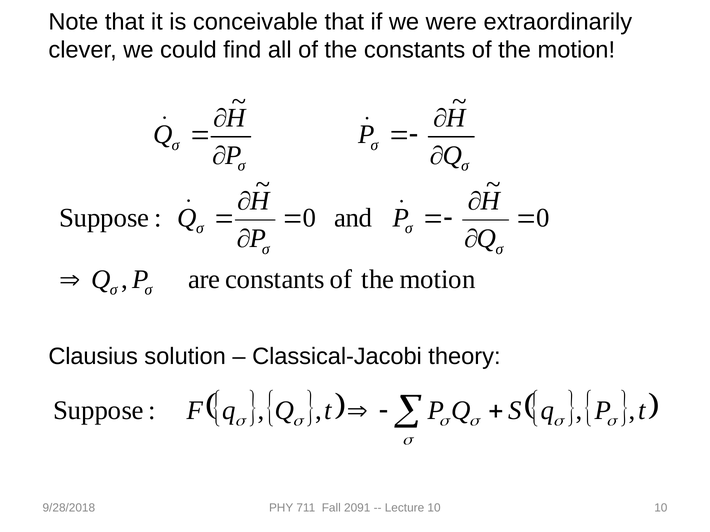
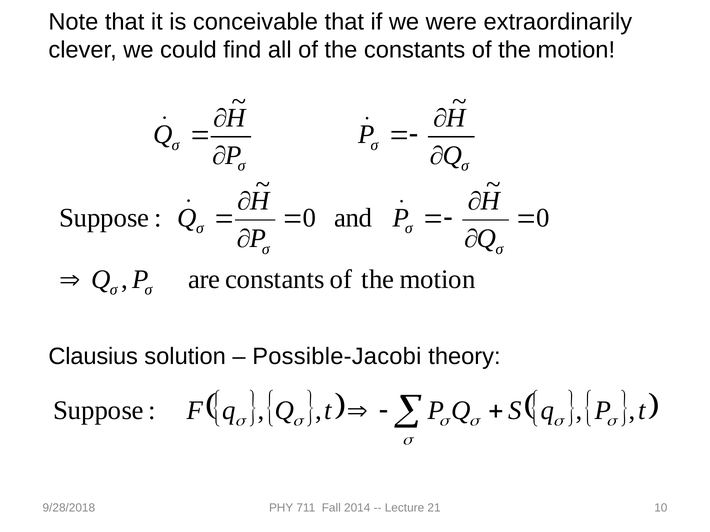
Classical-Jacobi: Classical-Jacobi -> Possible-Jacobi (337, 357)
2091: 2091 -> 2014 (357, 509)
Lecture 10: 10 -> 21 (434, 509)
